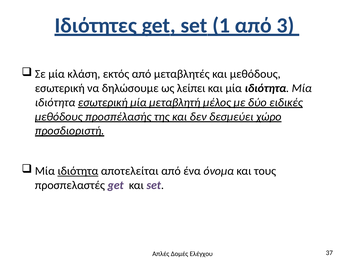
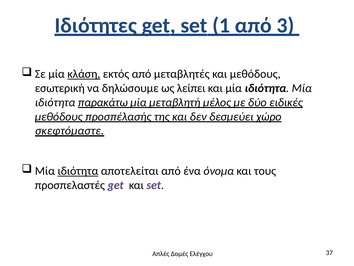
κλάση underline: none -> present (84, 74)
ιδιότητα εσωτερική: εσωτερική -> παρακάτω (103, 102)
προσδιοριστή: προσδιοριστή -> σκεφτόμαστε (70, 131)
